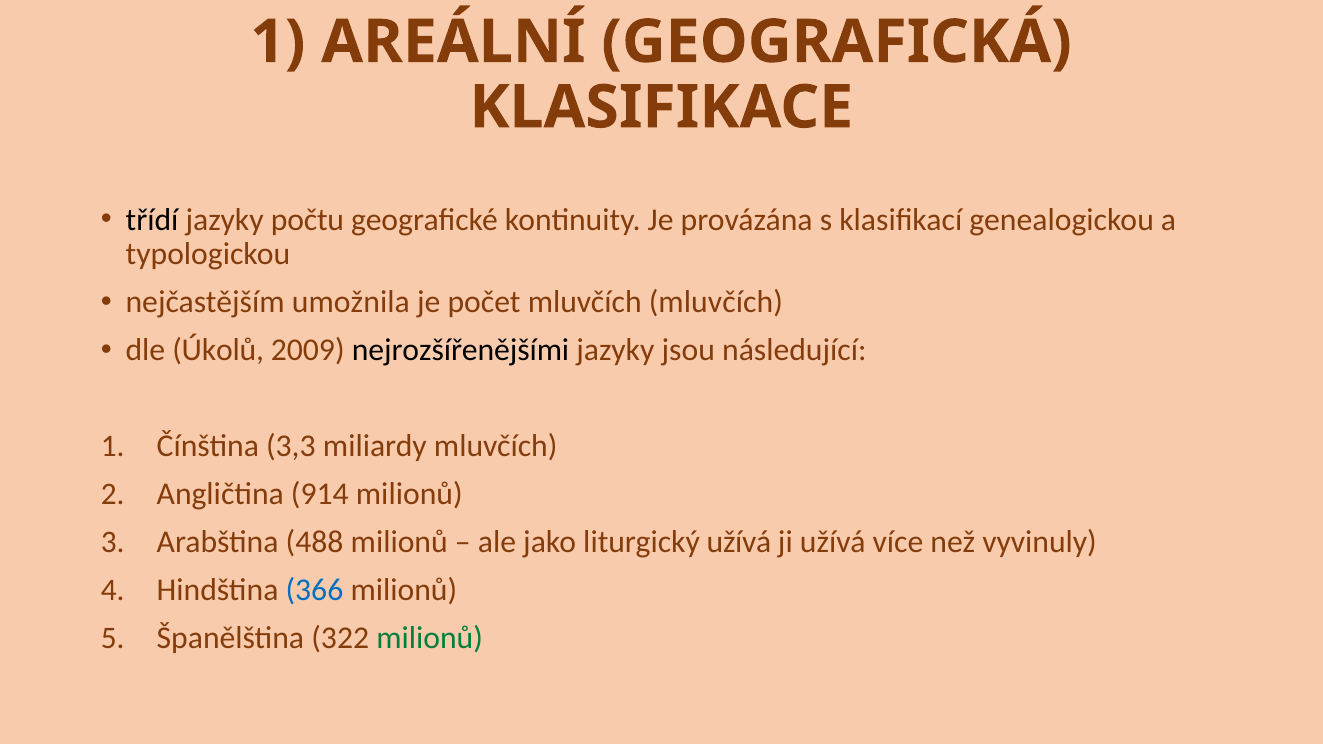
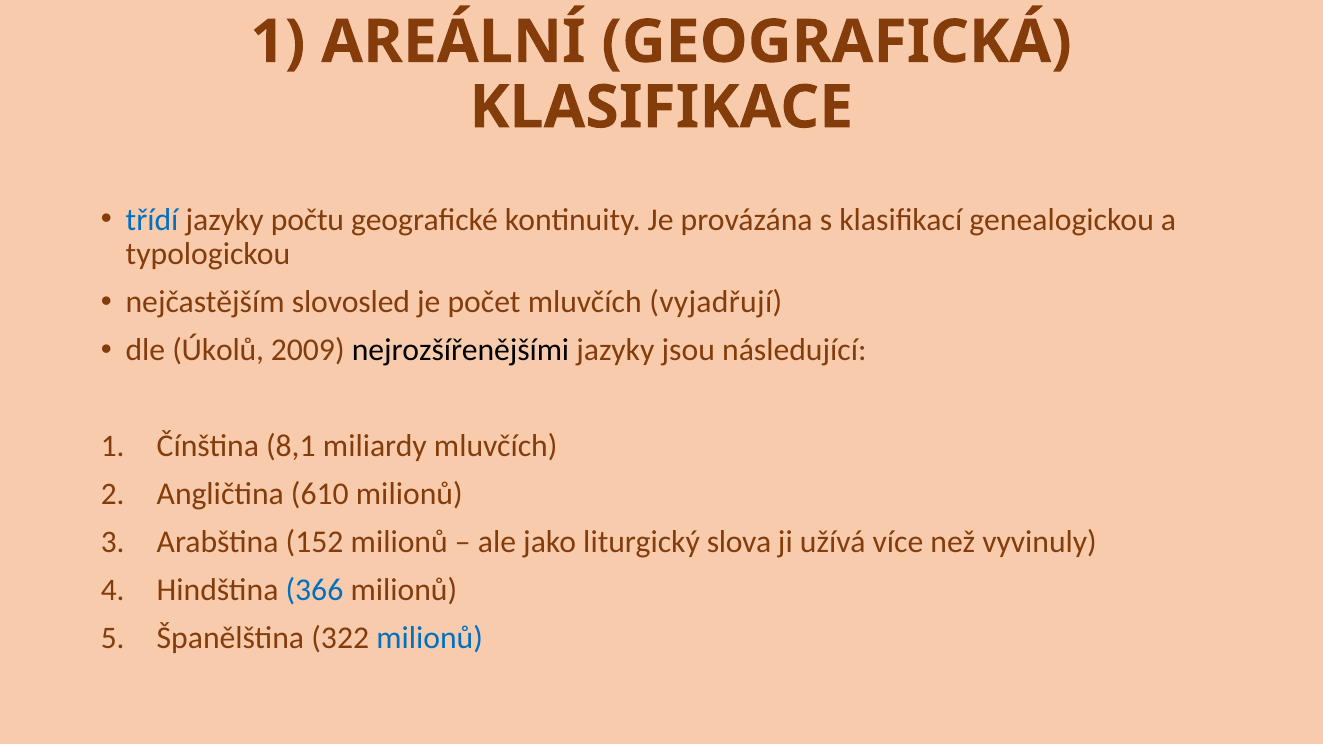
třídí colour: black -> blue (152, 220)
umožnila: umožnila -> slovosled (351, 302)
mluvčích mluvčích: mluvčích -> vyjadřují (716, 302)
3,3: 3,3 -> 8,1 (291, 446)
914: 914 -> 610 (320, 494)
488: 488 -> 152 (315, 542)
liturgický užívá: užívá -> slova (739, 542)
milionů colour: green -> blue (430, 638)
